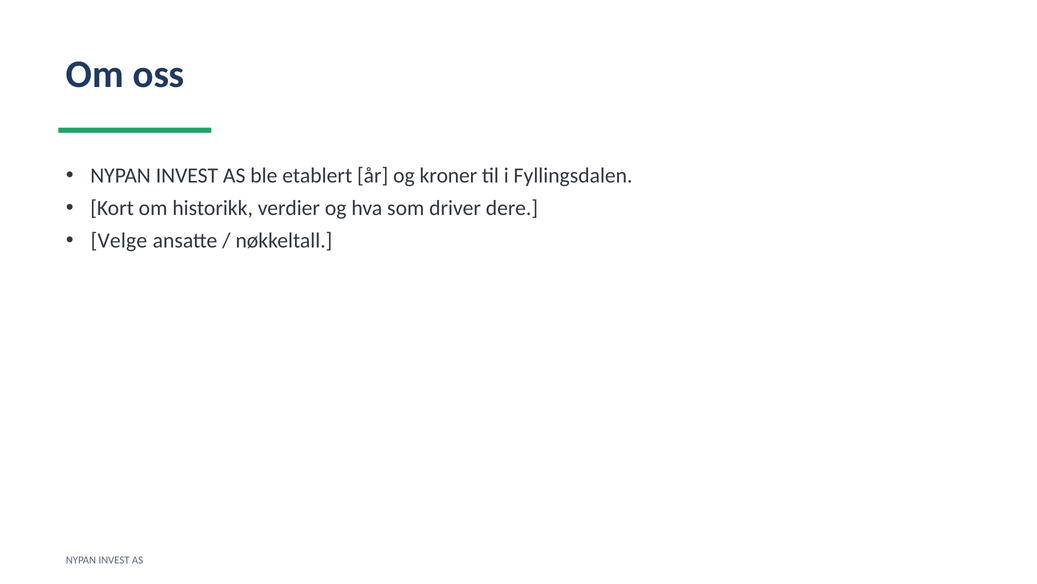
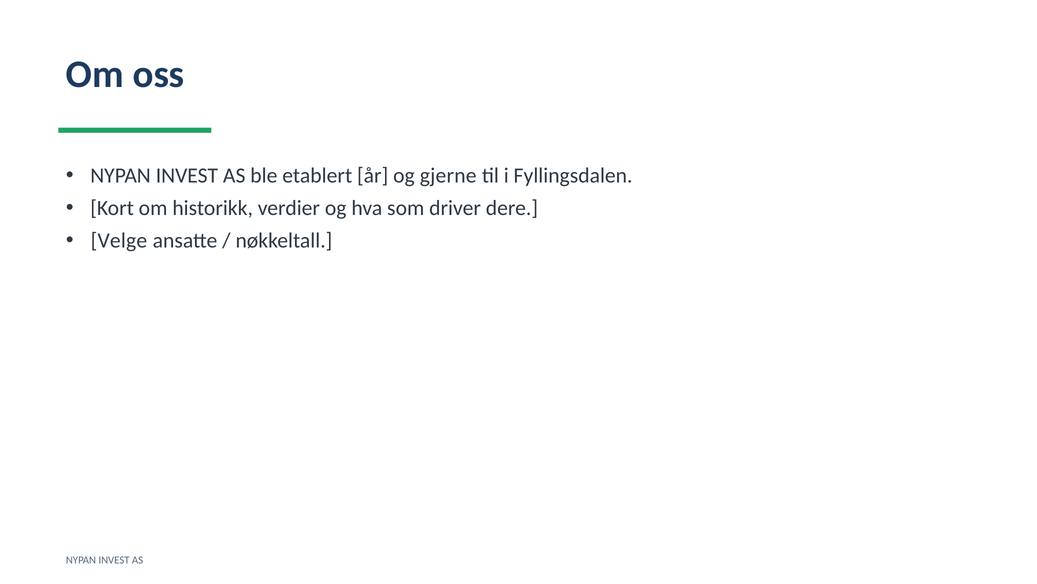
kroner: kroner -> gjerne (448, 176)
